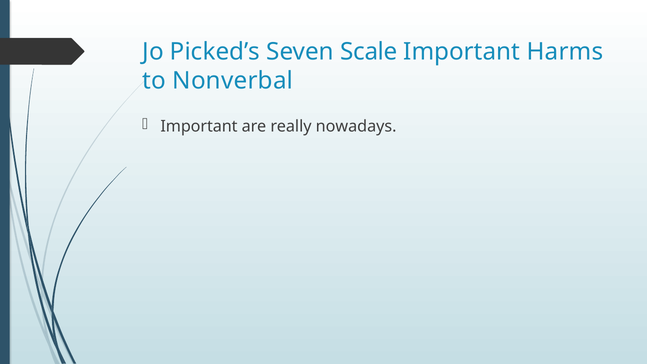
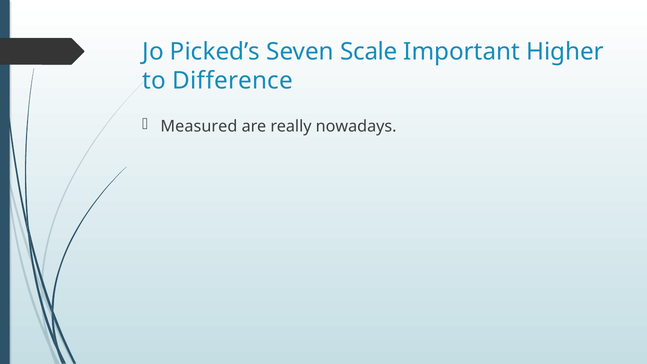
Harms: Harms -> Higher (565, 52)
Nonverbal: Nonverbal -> Difference (233, 81)
Important: Important -> Measured (199, 126)
